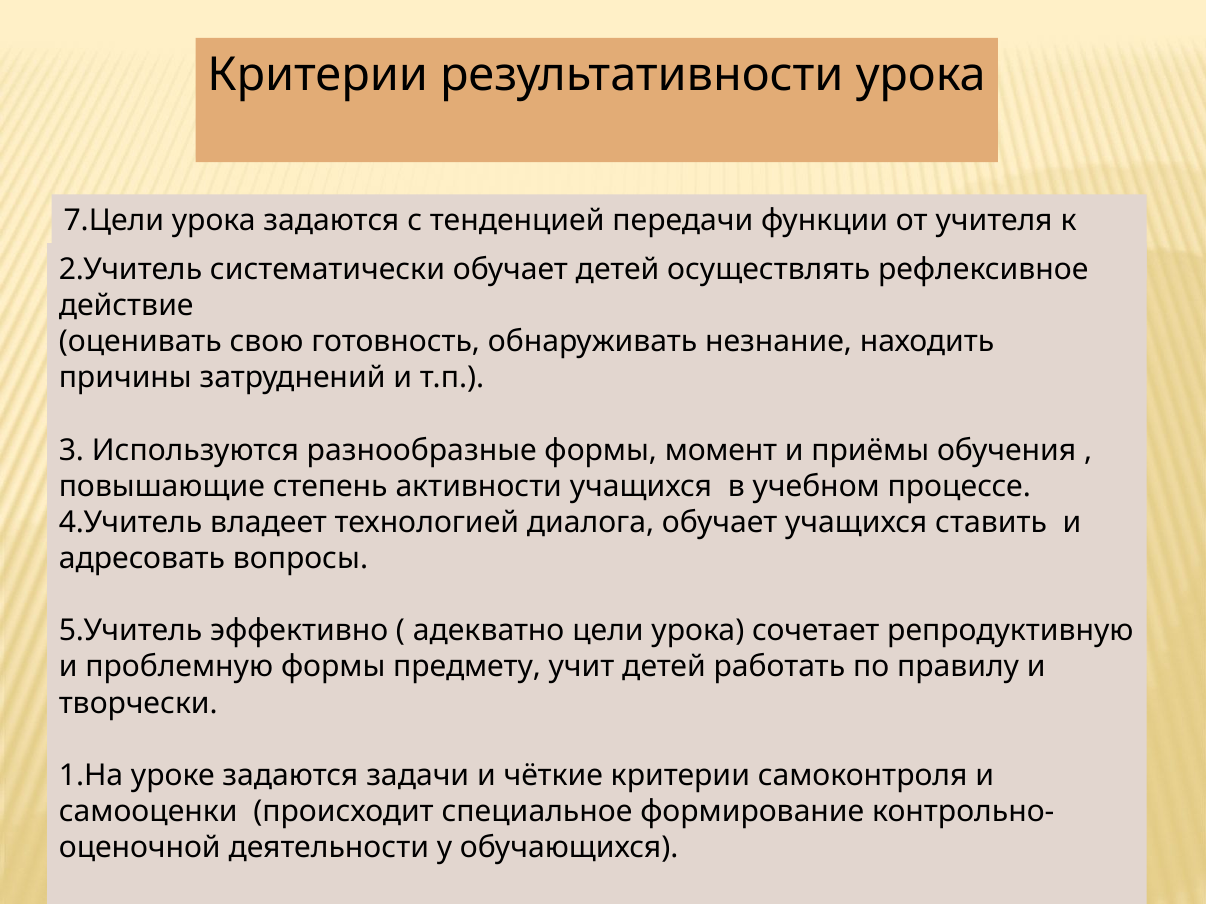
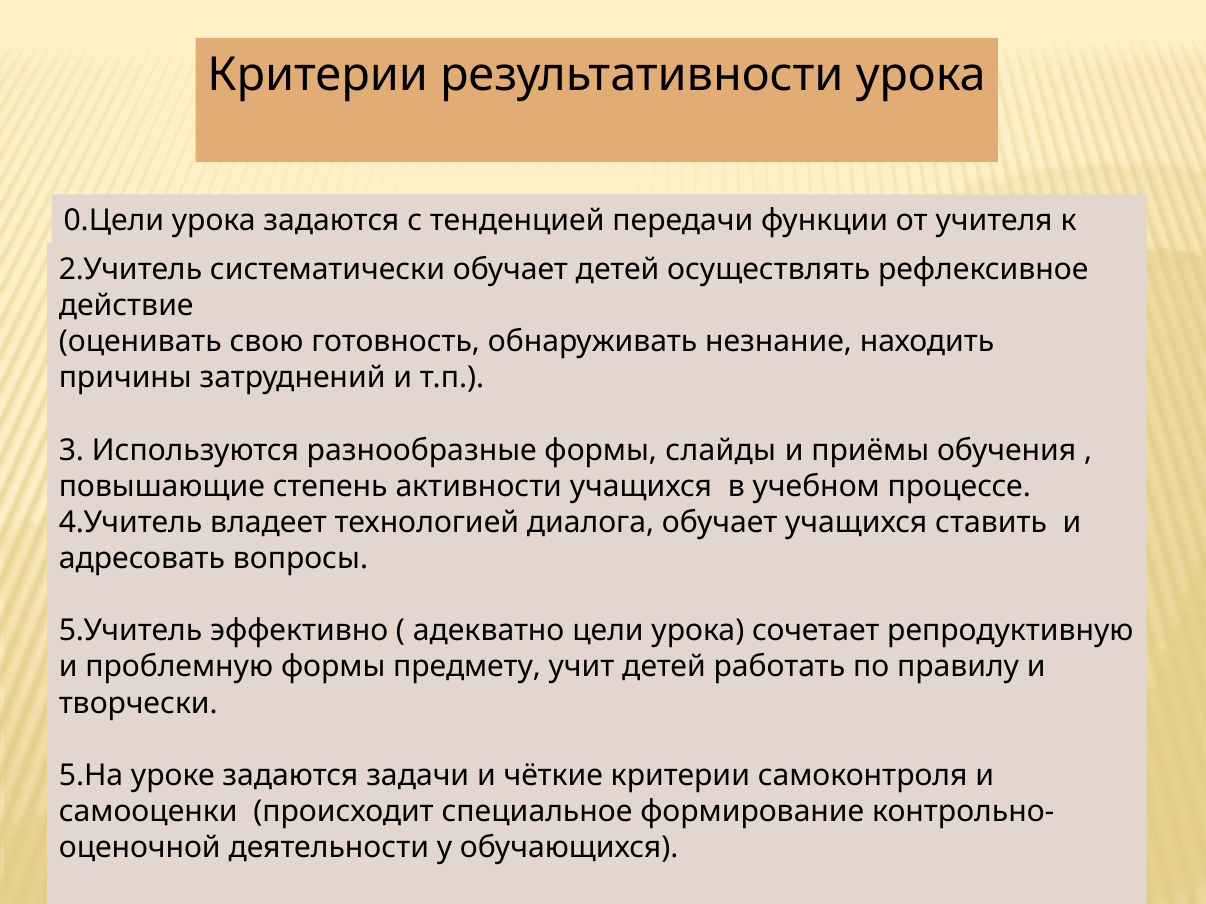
7.Цели: 7.Цели -> 0.Цели (114, 221)
момент: момент -> слайды (721, 450)
1.На: 1.На -> 5.На (91, 776)
